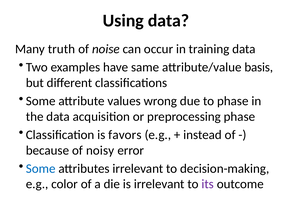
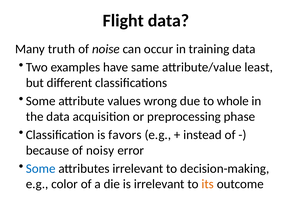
Using: Using -> Flight (123, 21)
basis: basis -> least (259, 67)
to phase: phase -> whole (233, 101)
its colour: purple -> orange (208, 184)
